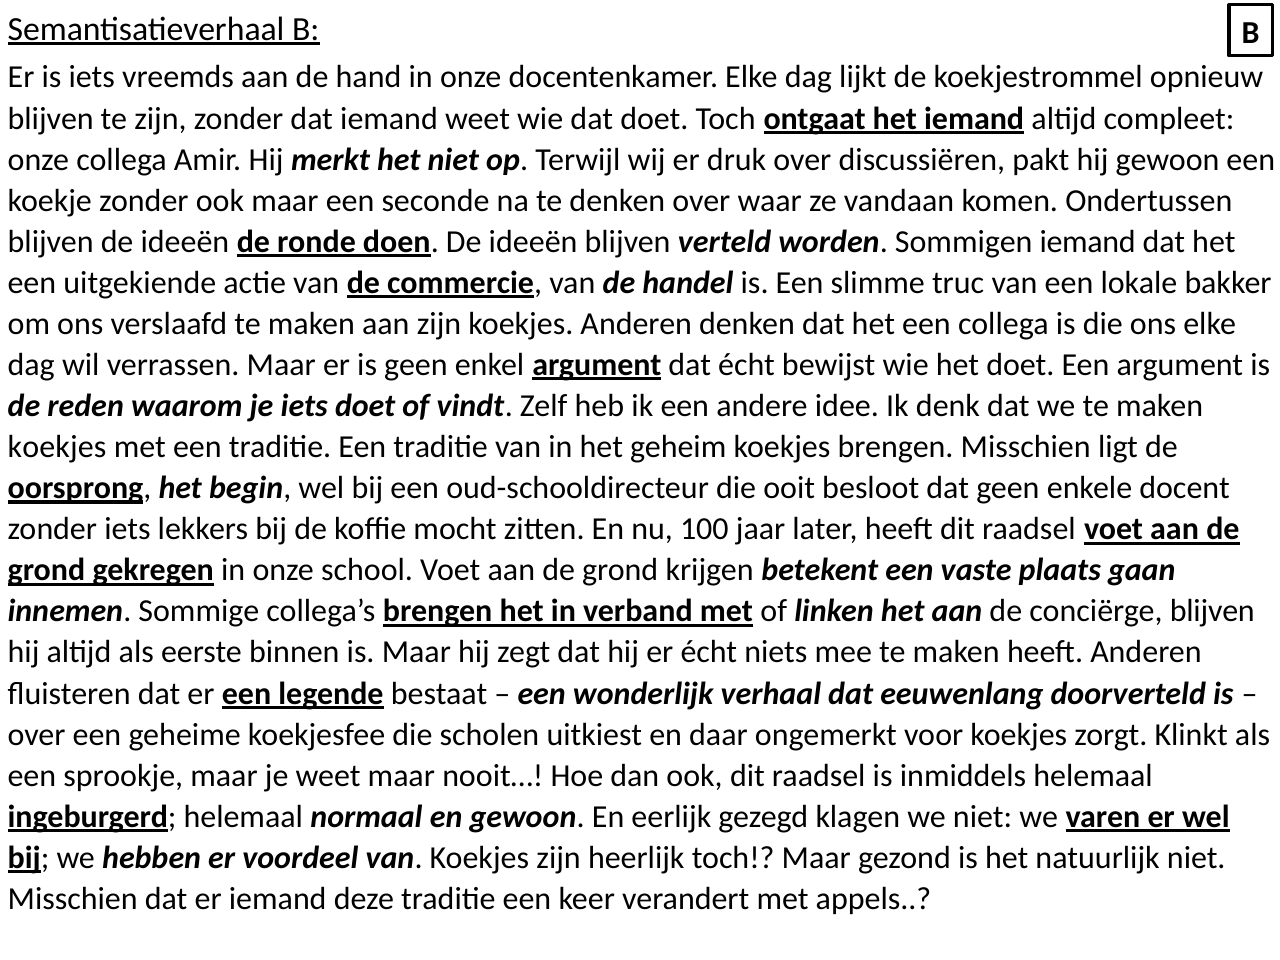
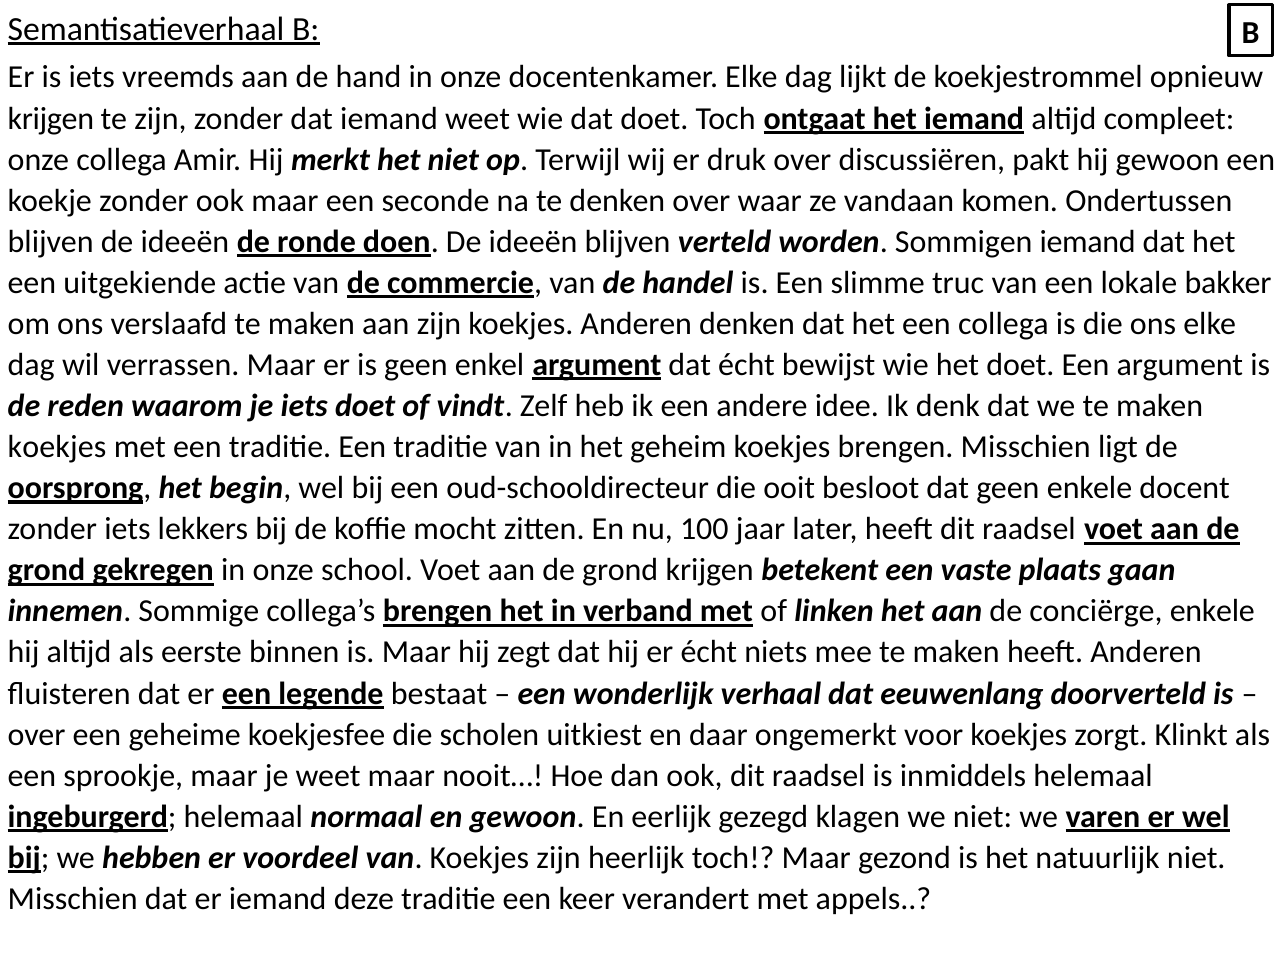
blijven: blijven -> krijgen (51, 118)
conciërge blijven: blijven -> enkele (1212, 611)
